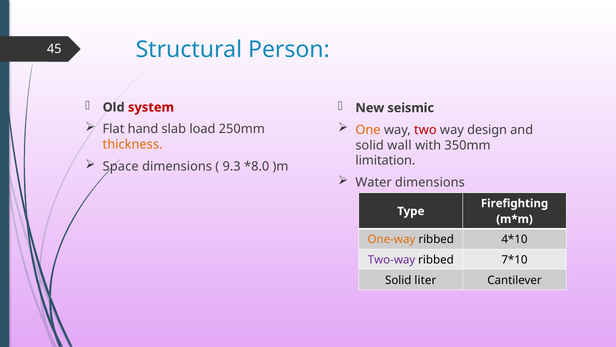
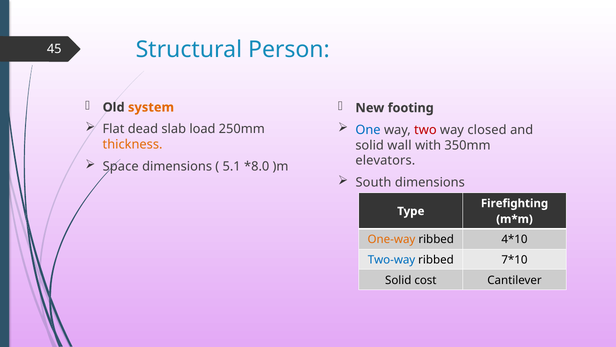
system colour: red -> orange (151, 107)
seismic: seismic -> footing (411, 108)
hand: hand -> dead (143, 129)
One colour: orange -> blue (368, 130)
design: design -> closed (487, 130)
limitation: limitation -> elevators (385, 161)
9.3: 9.3 -> 5.1 (232, 166)
Water: Water -> South (373, 182)
Two-way colour: purple -> blue (392, 260)
liter: liter -> cost (425, 280)
